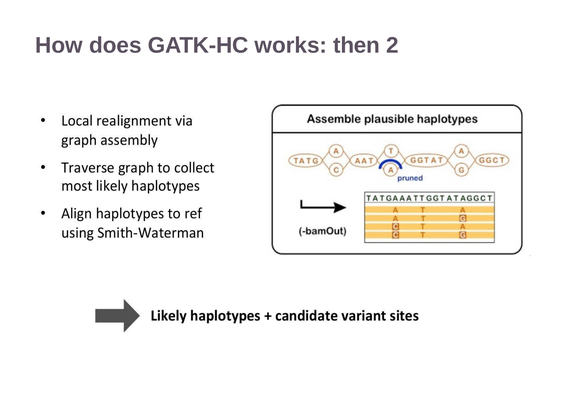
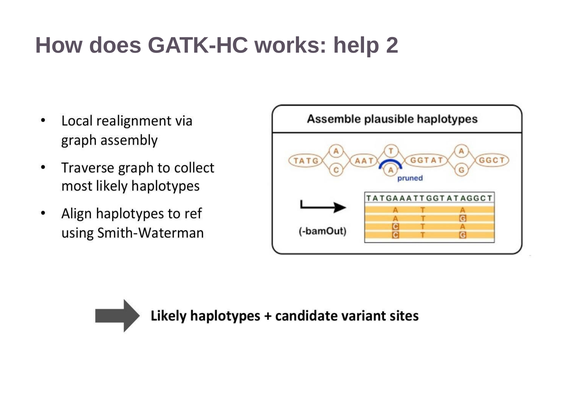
then: then -> help (356, 45)
